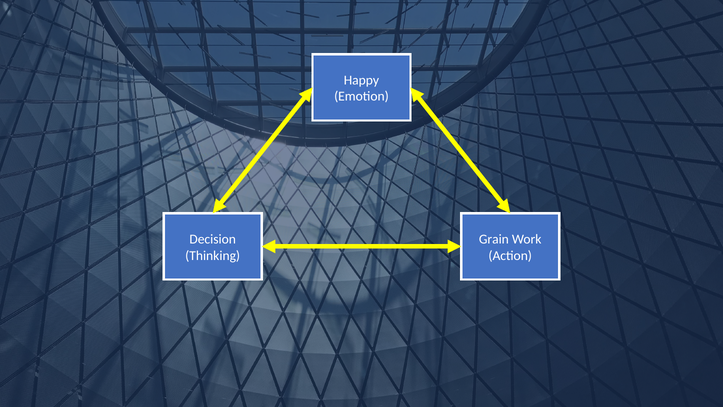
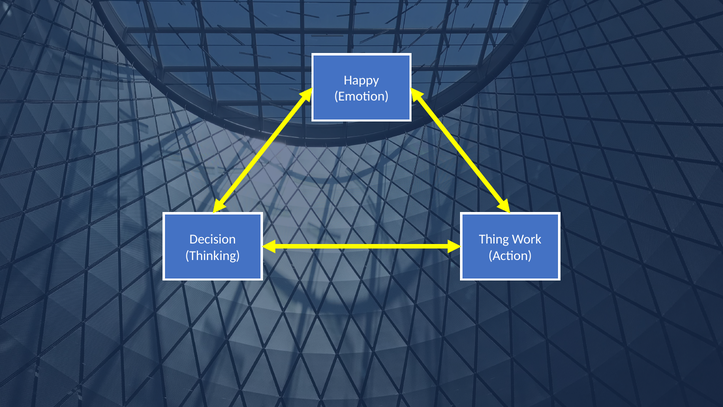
Grain: Grain -> Thing (494, 239)
